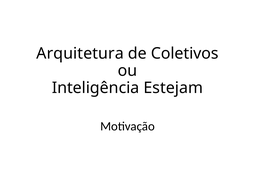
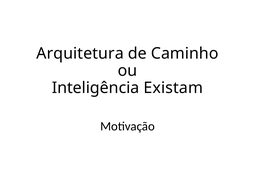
Coletivos: Coletivos -> Caminho (185, 53)
Estejam: Estejam -> Existam (173, 88)
